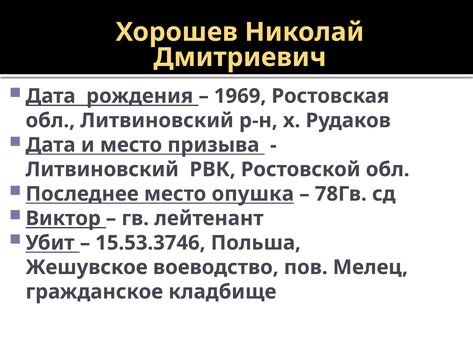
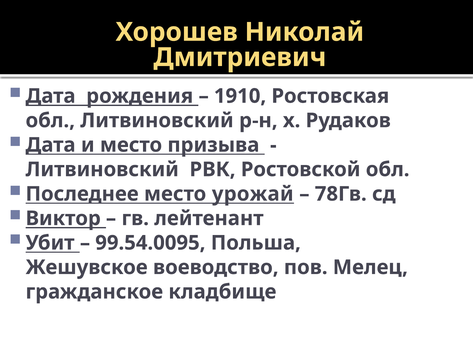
1969: 1969 -> 1910 (240, 96)
опушка: опушка -> урожай (253, 194)
15.53.3746: 15.53.3746 -> 99.54.0095 (150, 243)
